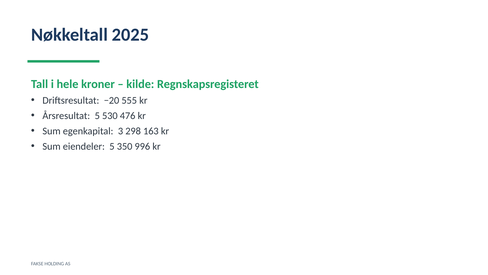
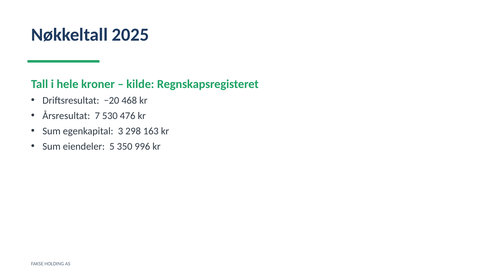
555: 555 -> 468 (129, 100)
Årsresultat 5: 5 -> 7 (97, 116)
